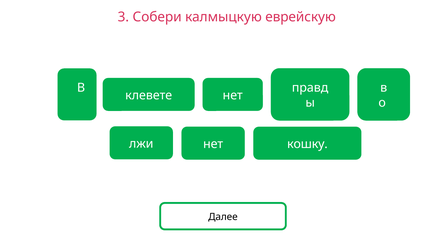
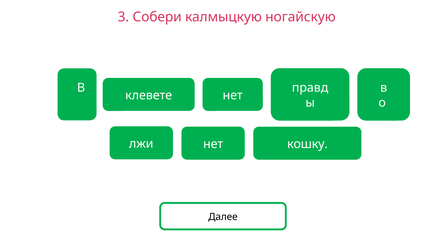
еврейскую: еврейскую -> ногайскую (300, 17)
